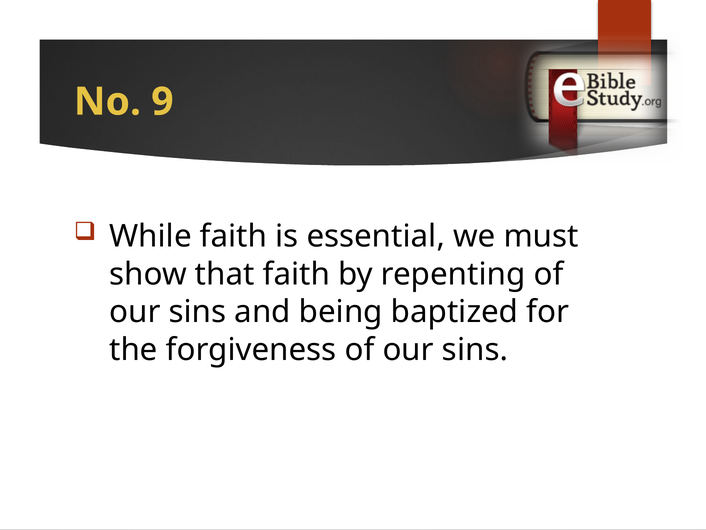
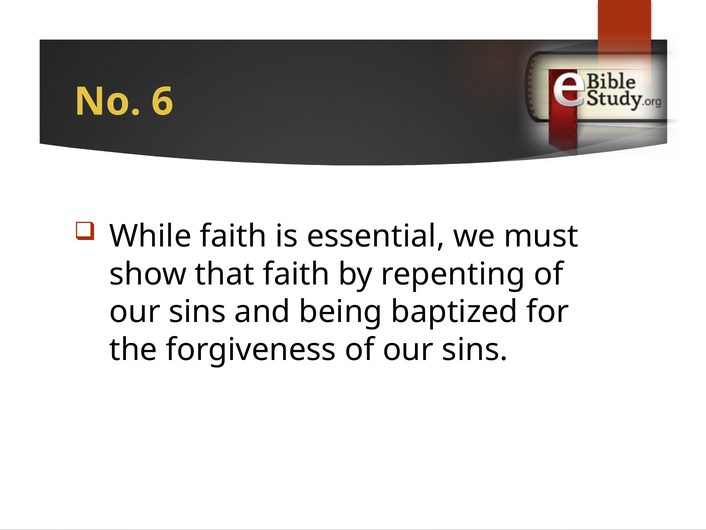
9: 9 -> 6 (162, 102)
